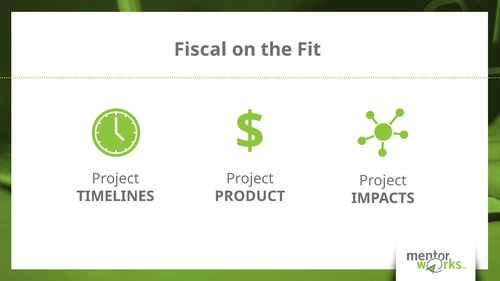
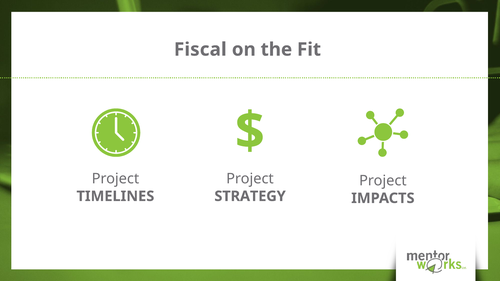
PRODUCT: PRODUCT -> STRATEGY (250, 196)
